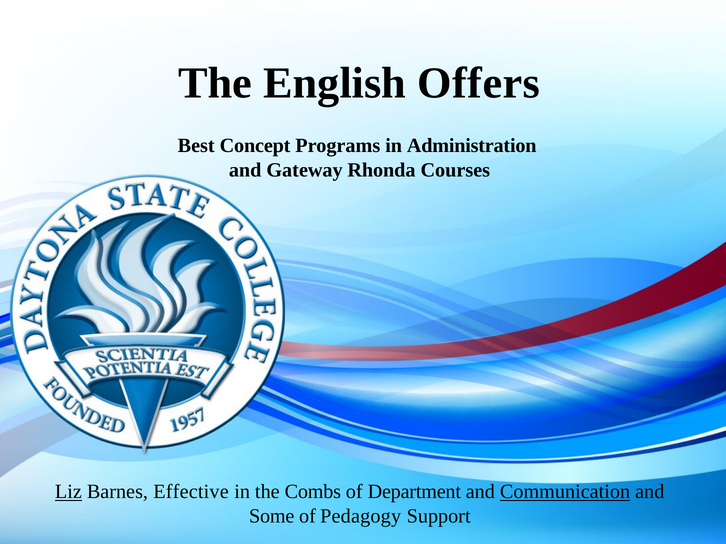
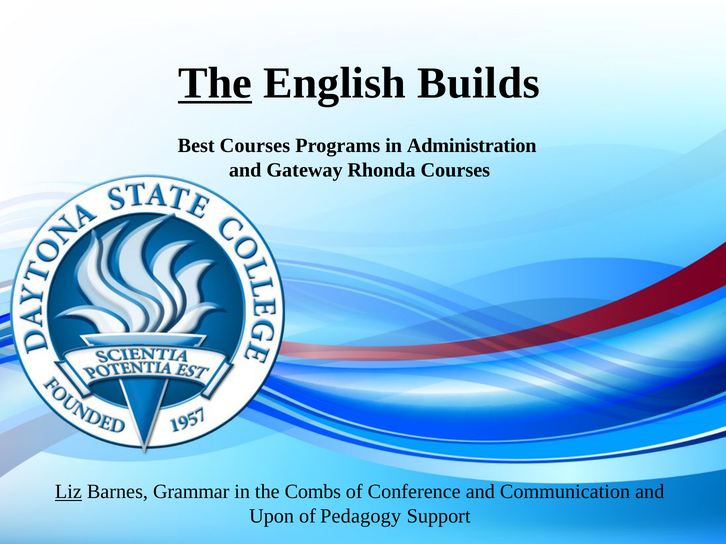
The underline: none -> present (215, 83)
Offers: Offers -> Builds (479, 83)
Best Concept: Concept -> Courses (255, 146)
Effective: Effective -> Grammar (191, 492)
Department: Department -> Conference (414, 492)
Communication underline: present -> none (565, 492)
Some: Some -> Upon (272, 516)
